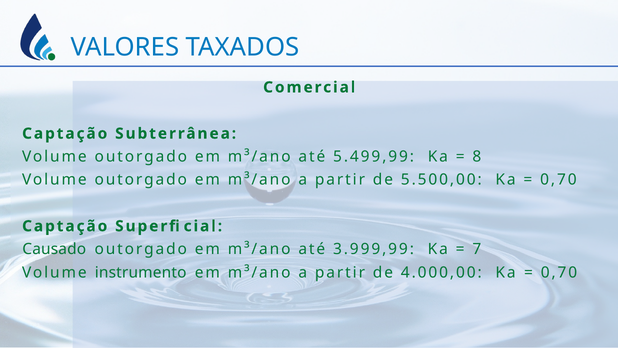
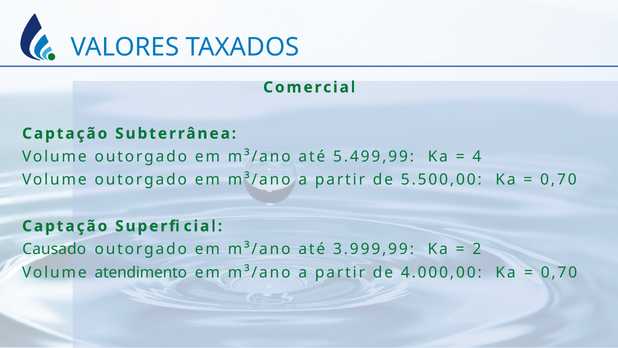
8: 8 -> 4 (477, 157)
7: 7 -> 2 (477, 249)
instrumento: instrumento -> atendimento (141, 272)
